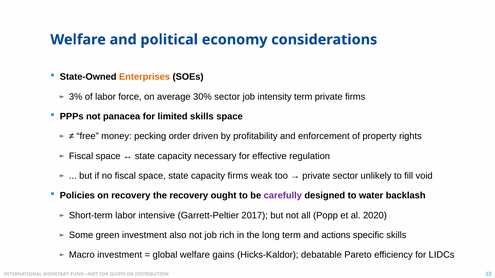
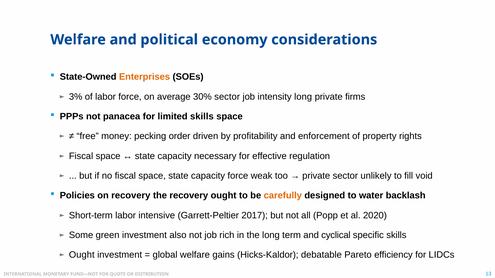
intensity term: term -> long (303, 97)
capacity firms: firms -> force (238, 176)
carefully colour: purple -> orange (283, 196)
actions: actions -> cyclical (336, 235)
Macro: Macro -> Ought (82, 255)
